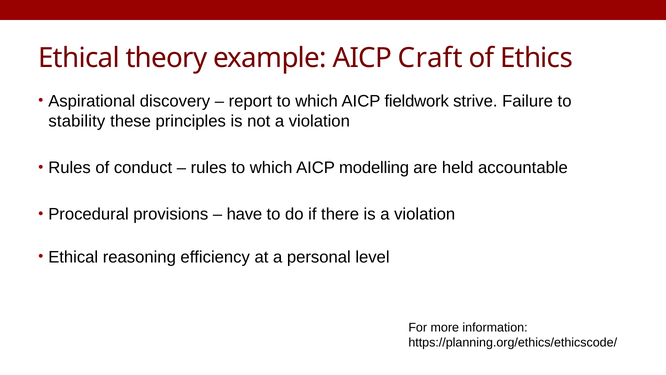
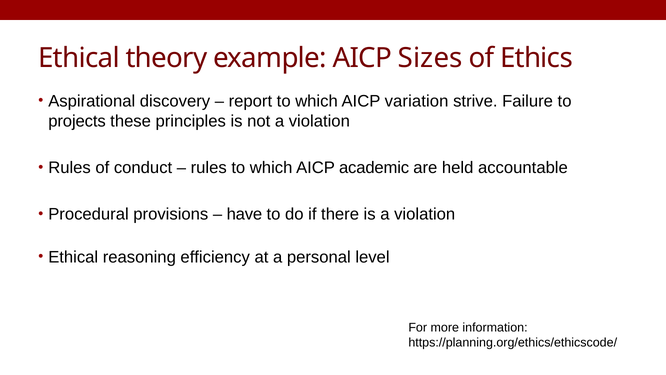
Craft: Craft -> Sizes (430, 58)
fieldwork: fieldwork -> variation (417, 101)
stability: stability -> projects (77, 121)
modelling: modelling -> academic (374, 168)
